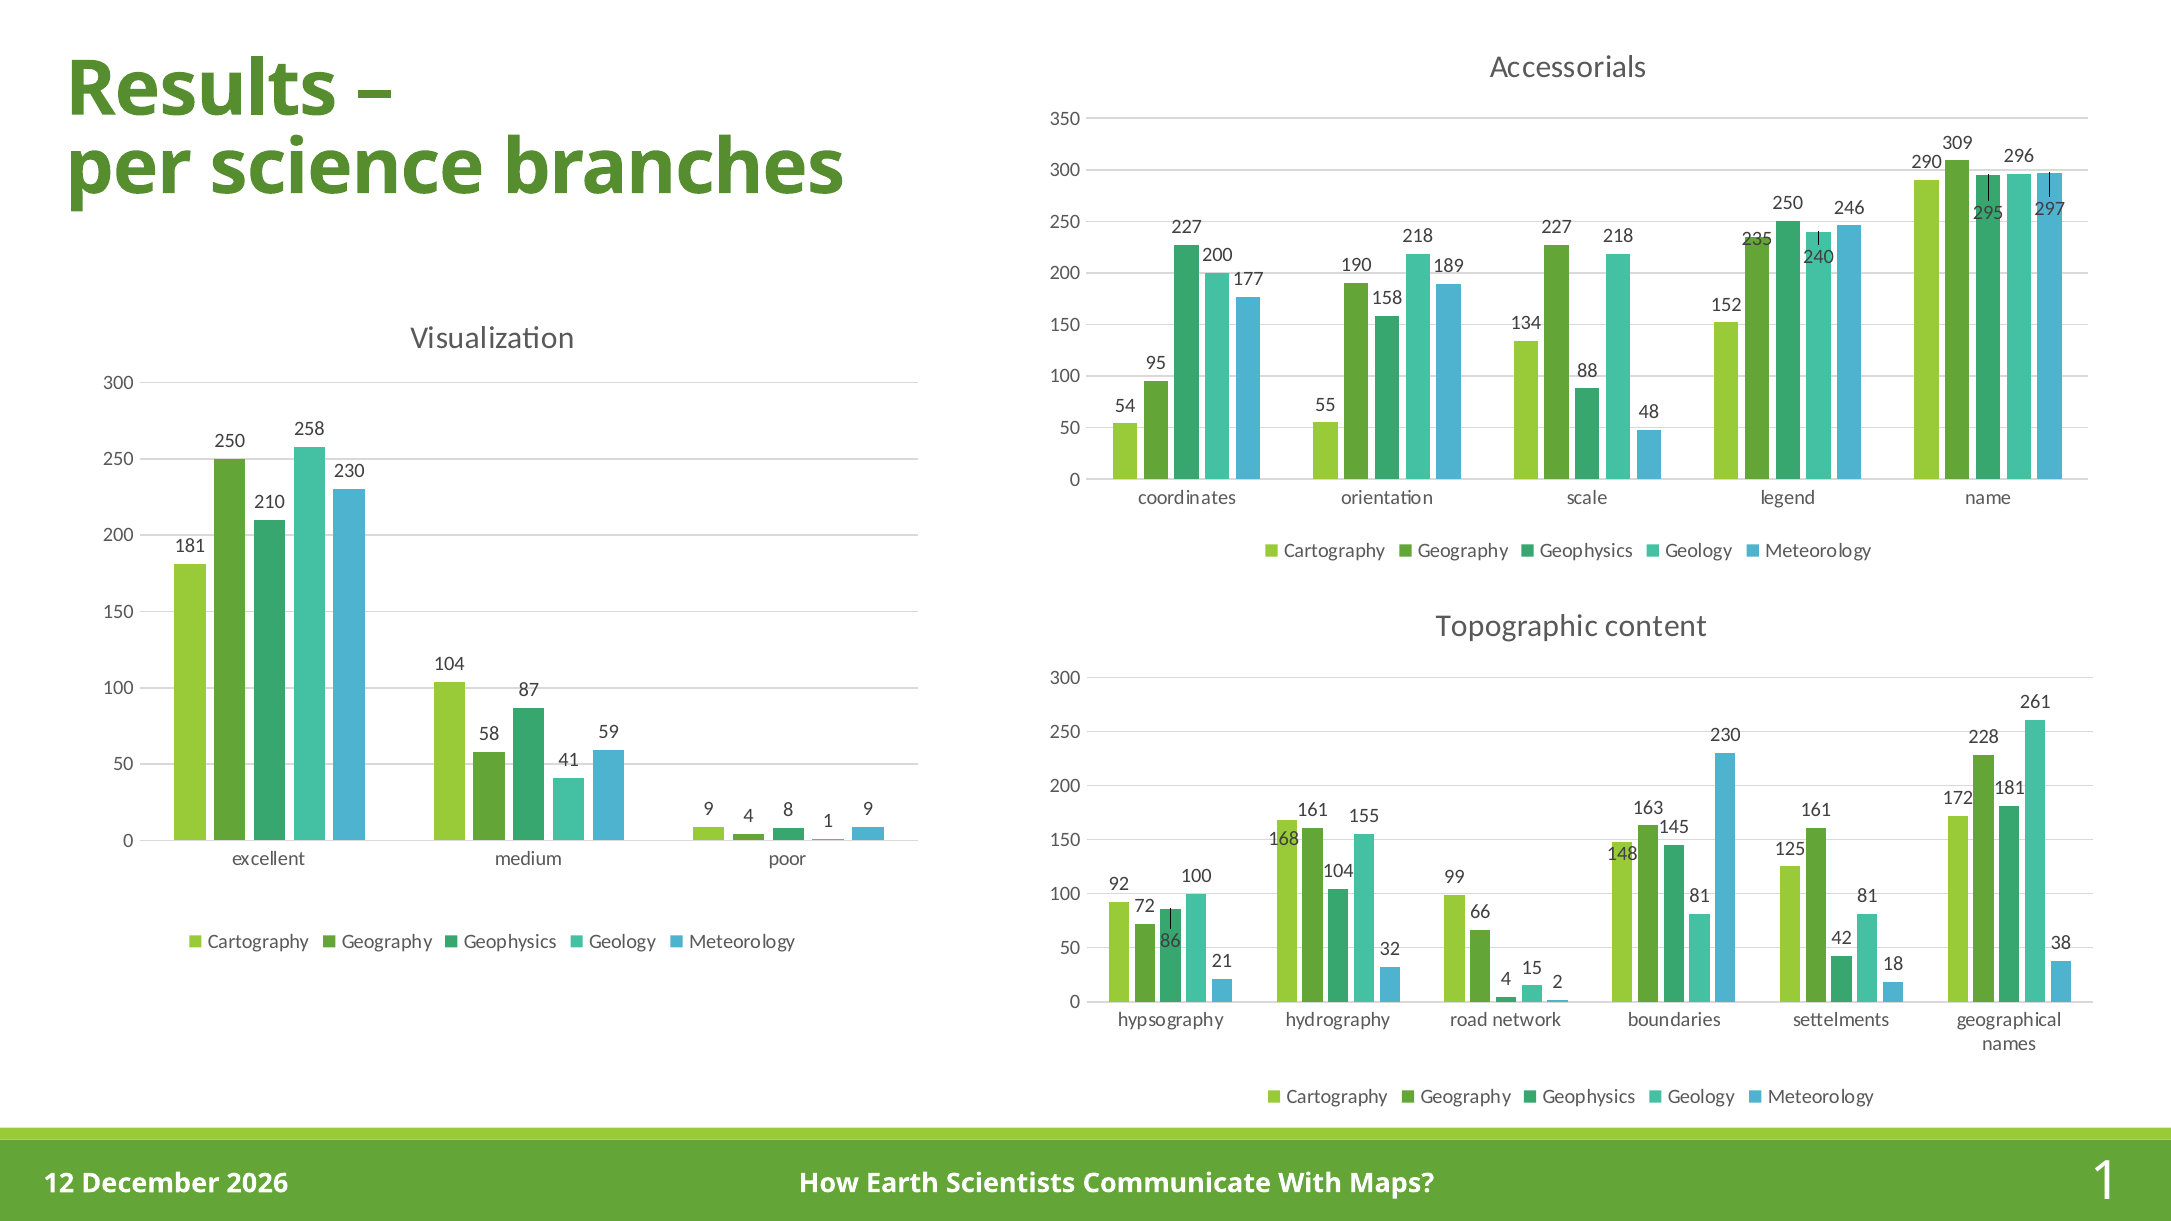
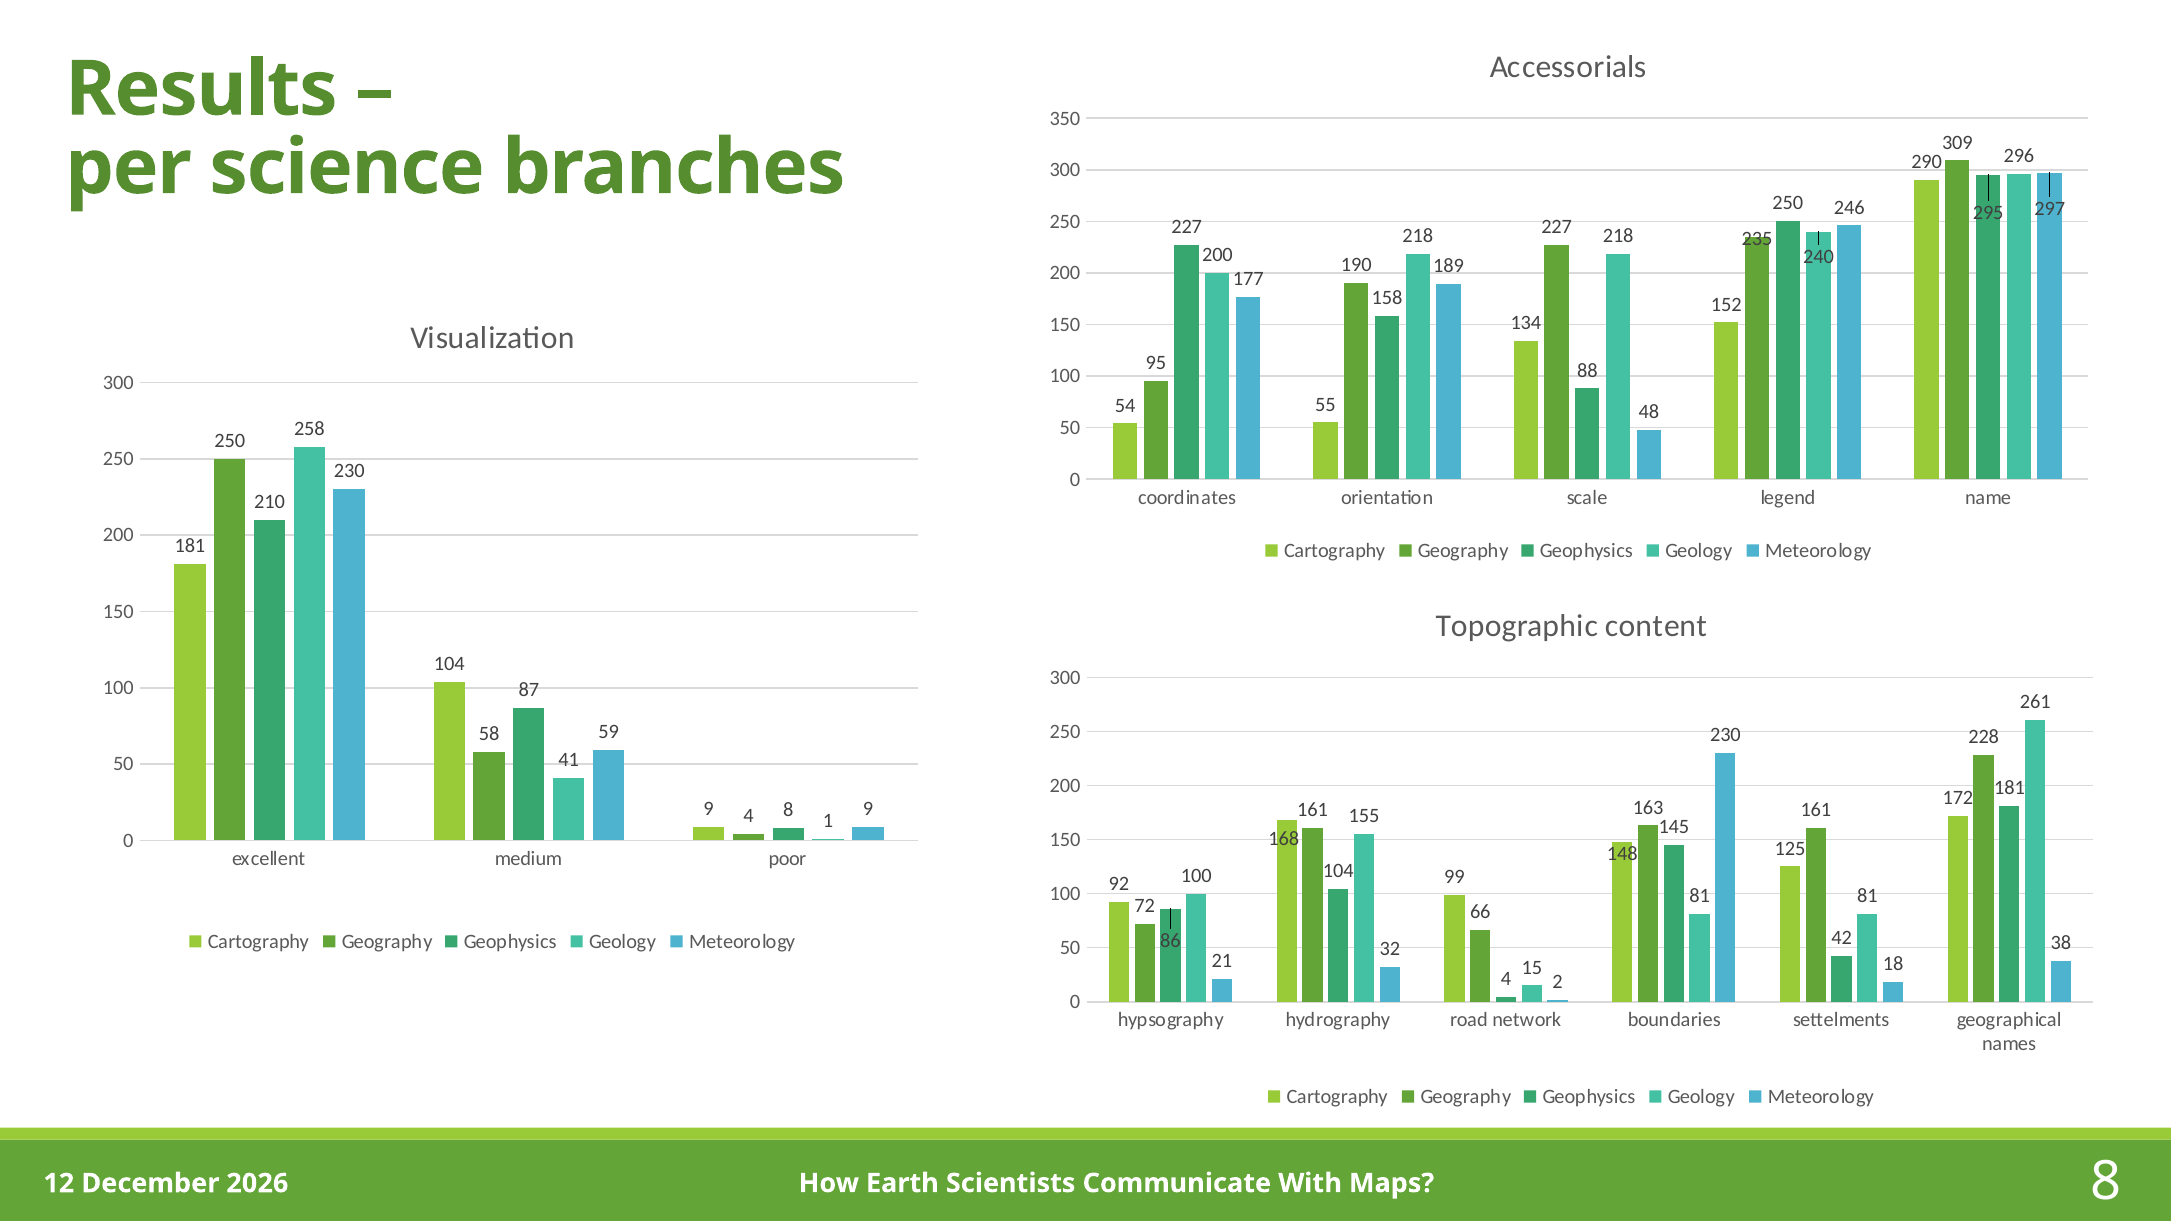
Maps 1: 1 -> 8 (2106, 1182)
